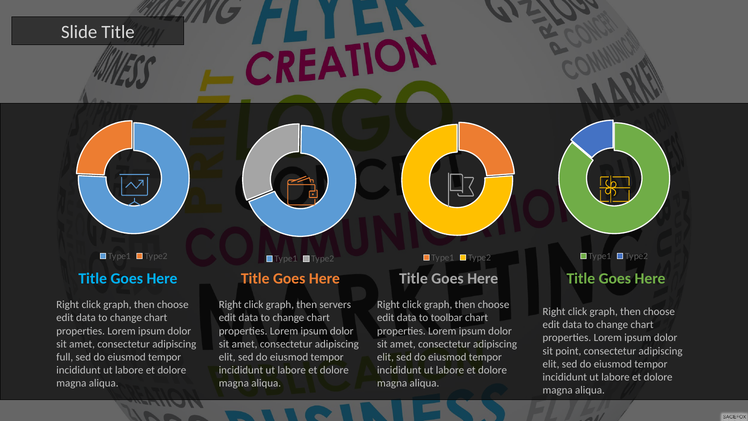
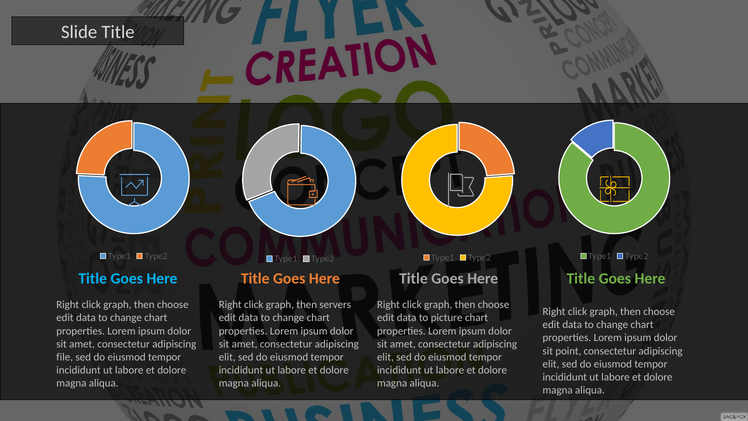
toolbar: toolbar -> picture (447, 318)
full: full -> file (65, 357)
